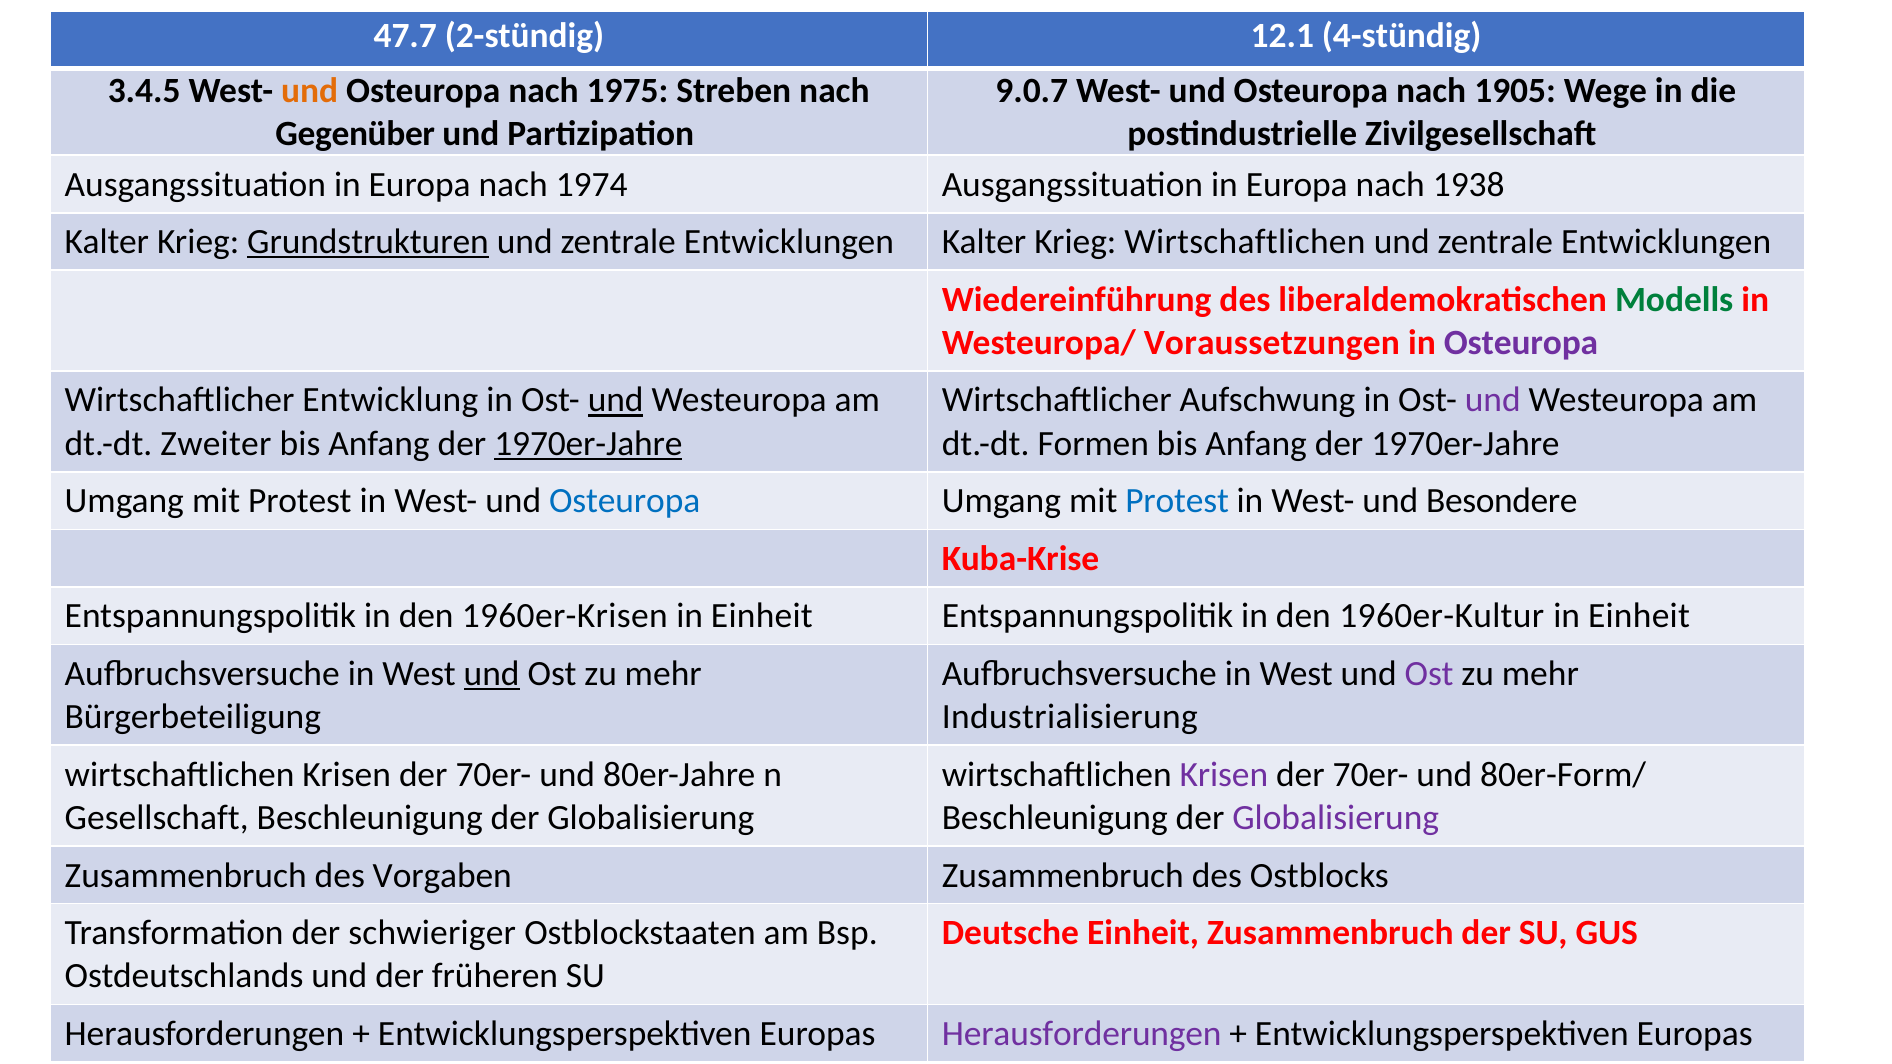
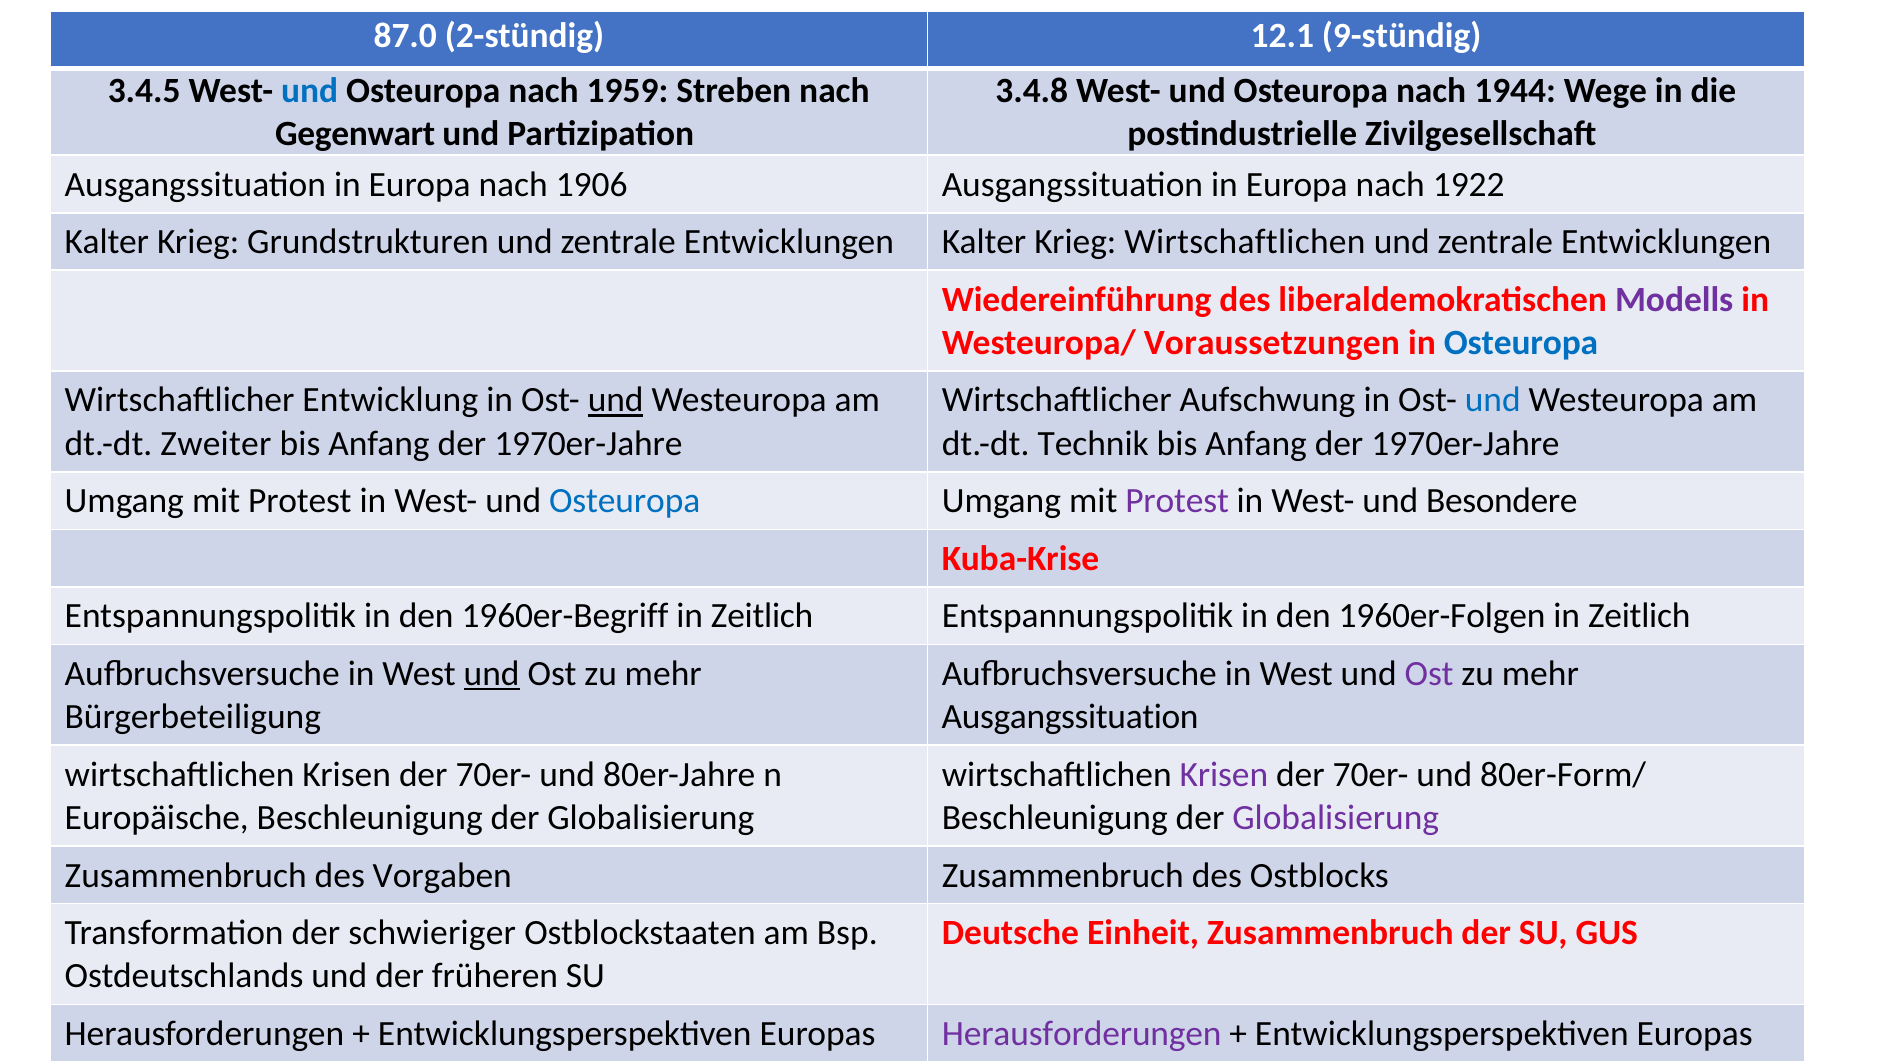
47.7: 47.7 -> 87.0 (405, 36)
4-stündig: 4-stündig -> 9-stündig (1402, 36)
und colour: orange -> blue (310, 91)
1975: 1975 -> 1959 (628, 91)
9.0.7: 9.0.7 -> 3.4.8 (1032, 91)
1905: 1905 -> 1944 (1515, 91)
Gegenüber: Gegenüber -> Gegenwart (355, 134)
1974: 1974 -> 1906 (592, 184)
1938: 1938 -> 1922 (1469, 184)
Grundstrukturen underline: present -> none (368, 242)
Modells colour: green -> purple (1674, 300)
Osteuropa colour: purple -> blue (1521, 343)
und colour: purple -> blue (1493, 400)
1970er-Jahre underline: present -> none (588, 444)
Formen: Formen -> Technik (1093, 444)
Protest colour: blue -> purple (1177, 501)
1960er-Krisen: 1960er-Krisen -> 1960er-Begriff (565, 616)
Einheit: Einheit -> Zeitlich (762, 616)
1960er-Kultur: 1960er-Kultur -> 1960er-Folgen (1442, 616)
Einheit: Einheit -> Zeitlich (1639, 616)
Industrialisierung: Industrialisierung -> Ausgangssituation (1070, 717)
Gesellschaft: Gesellschaft -> Europäische (157, 818)
